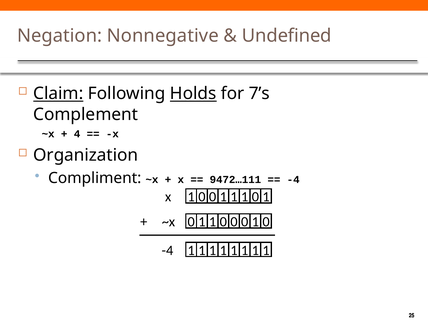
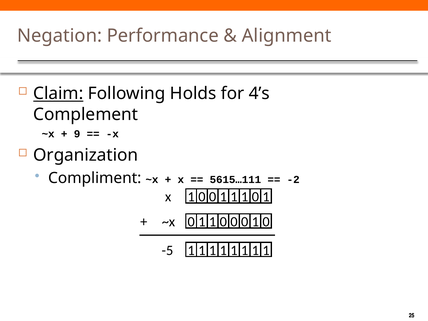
Nonnegative: Nonnegative -> Performance (163, 36)
Undefined: Undefined -> Alignment (287, 36)
Holds underline: present -> none (193, 94)
7’s: 7’s -> 4’s (259, 94)
4: 4 -> 9 (77, 134)
9472…111: 9472…111 -> 5615…111 (235, 180)
-4: -4 -> -2 (293, 180)
-4: -4 -> -5 (167, 250)
